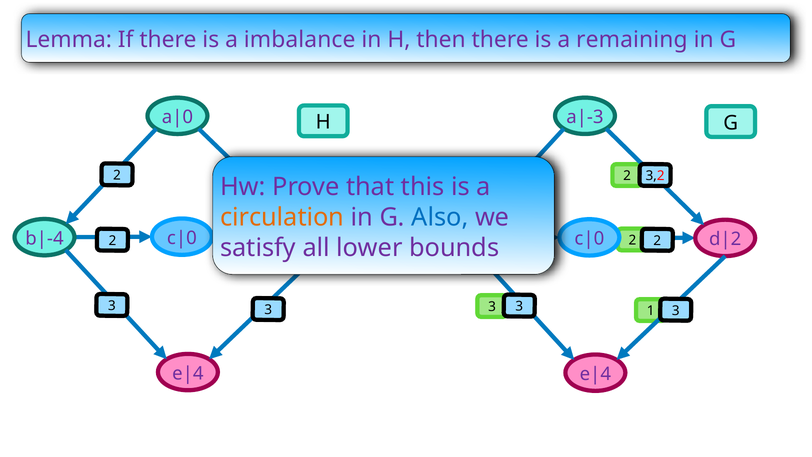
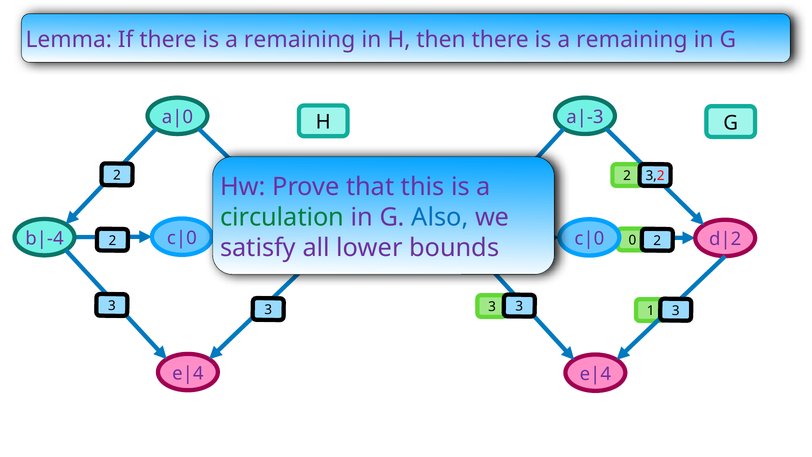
imbalance: imbalance -> remaining (300, 40)
circulation colour: orange -> green (282, 217)
2: 2 -> 0 (632, 240)
